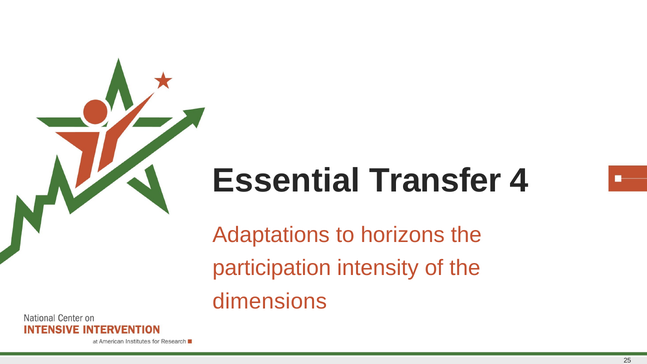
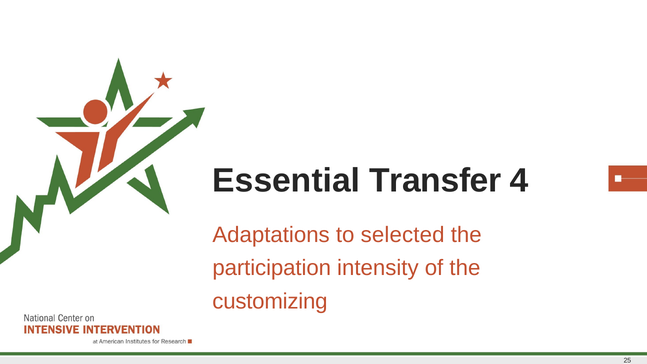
horizons: horizons -> selected (403, 235)
dimensions: dimensions -> customizing (270, 301)
